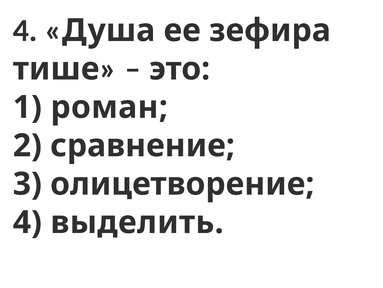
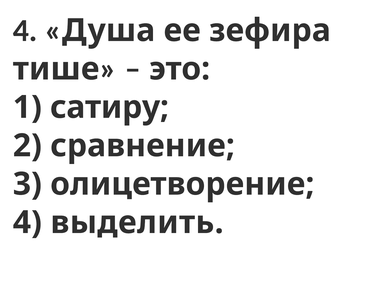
роман: роман -> сатиру (109, 107)
